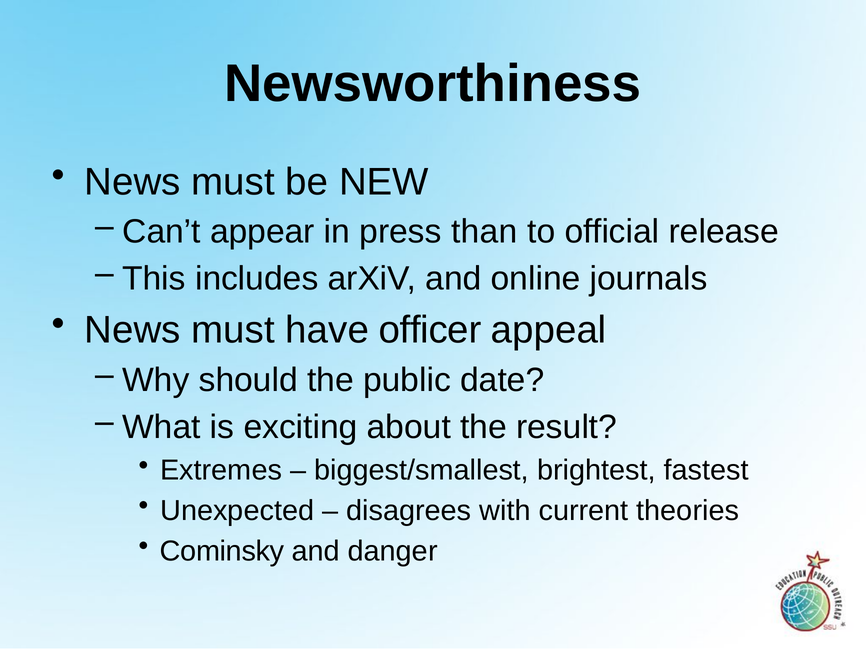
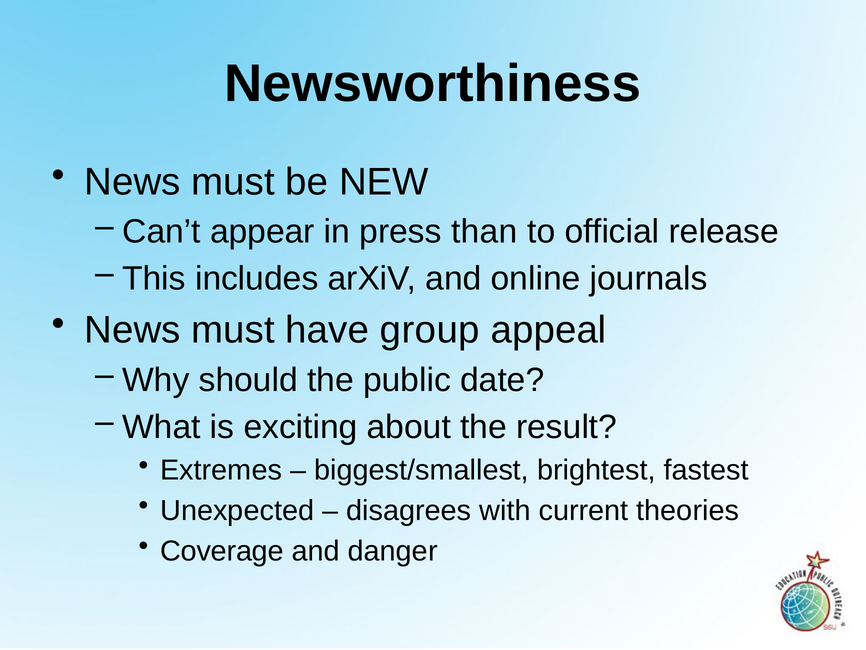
officer: officer -> group (430, 330)
Cominsky: Cominsky -> Coverage (222, 551)
